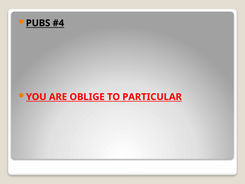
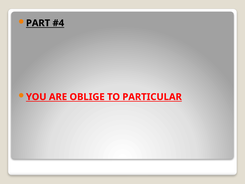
PUBS: PUBS -> PART (38, 23)
